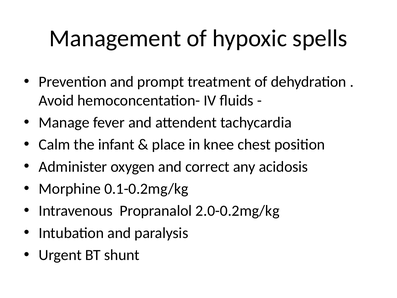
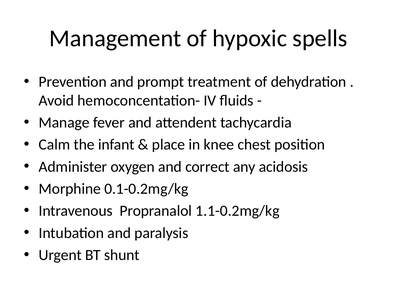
2.0-0.2mg/kg: 2.0-0.2mg/kg -> 1.1-0.2mg/kg (238, 211)
